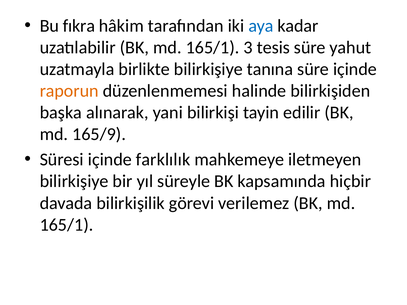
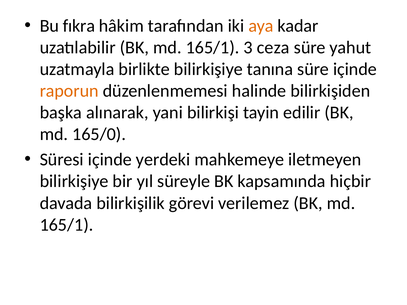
aya colour: blue -> orange (261, 26)
tesis: tesis -> ceza (273, 48)
165/9: 165/9 -> 165/0 (99, 134)
farklılık: farklılık -> yerdeki (163, 160)
